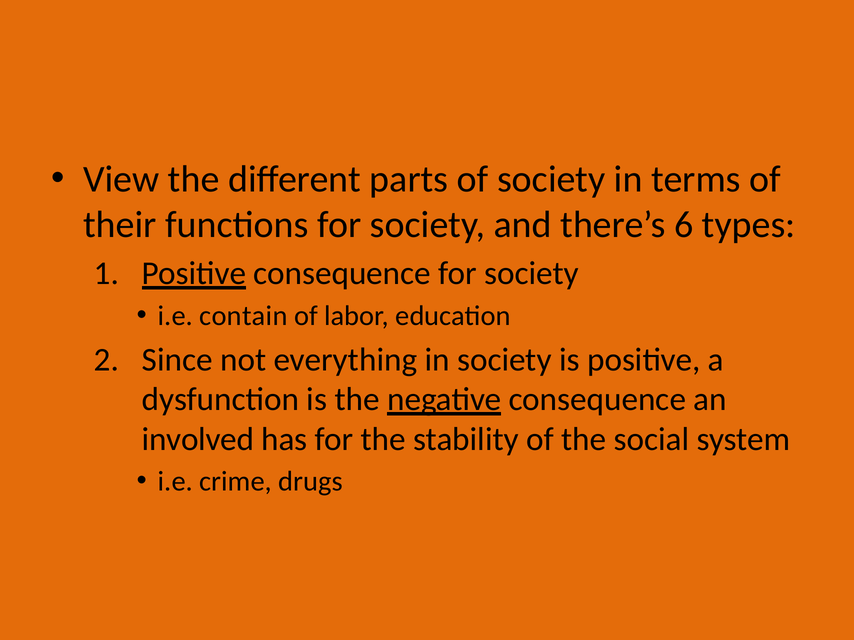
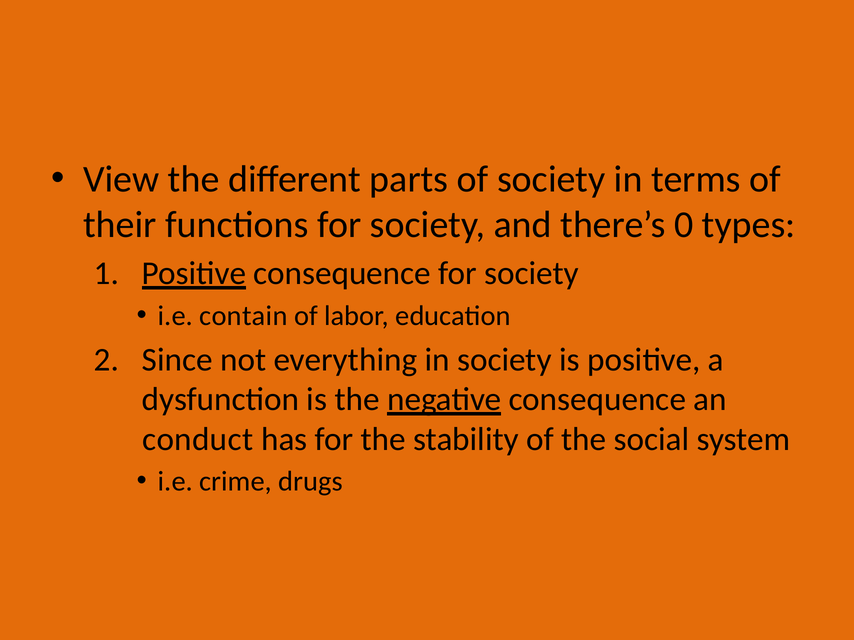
6: 6 -> 0 (684, 225)
involved: involved -> conduct (198, 440)
